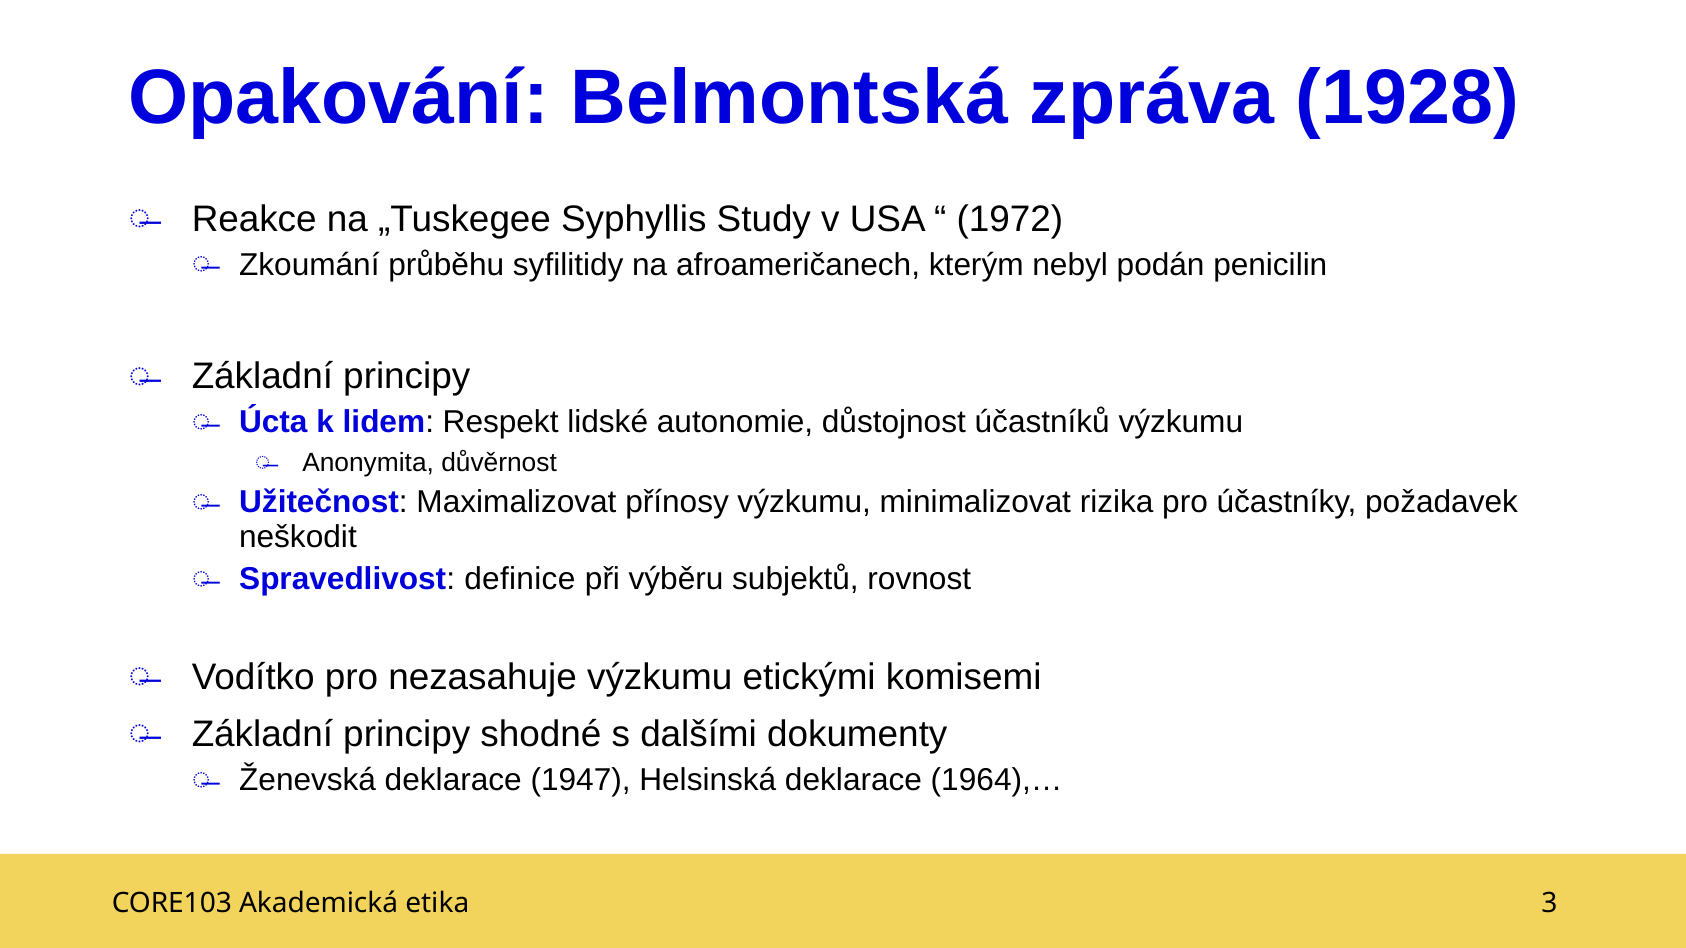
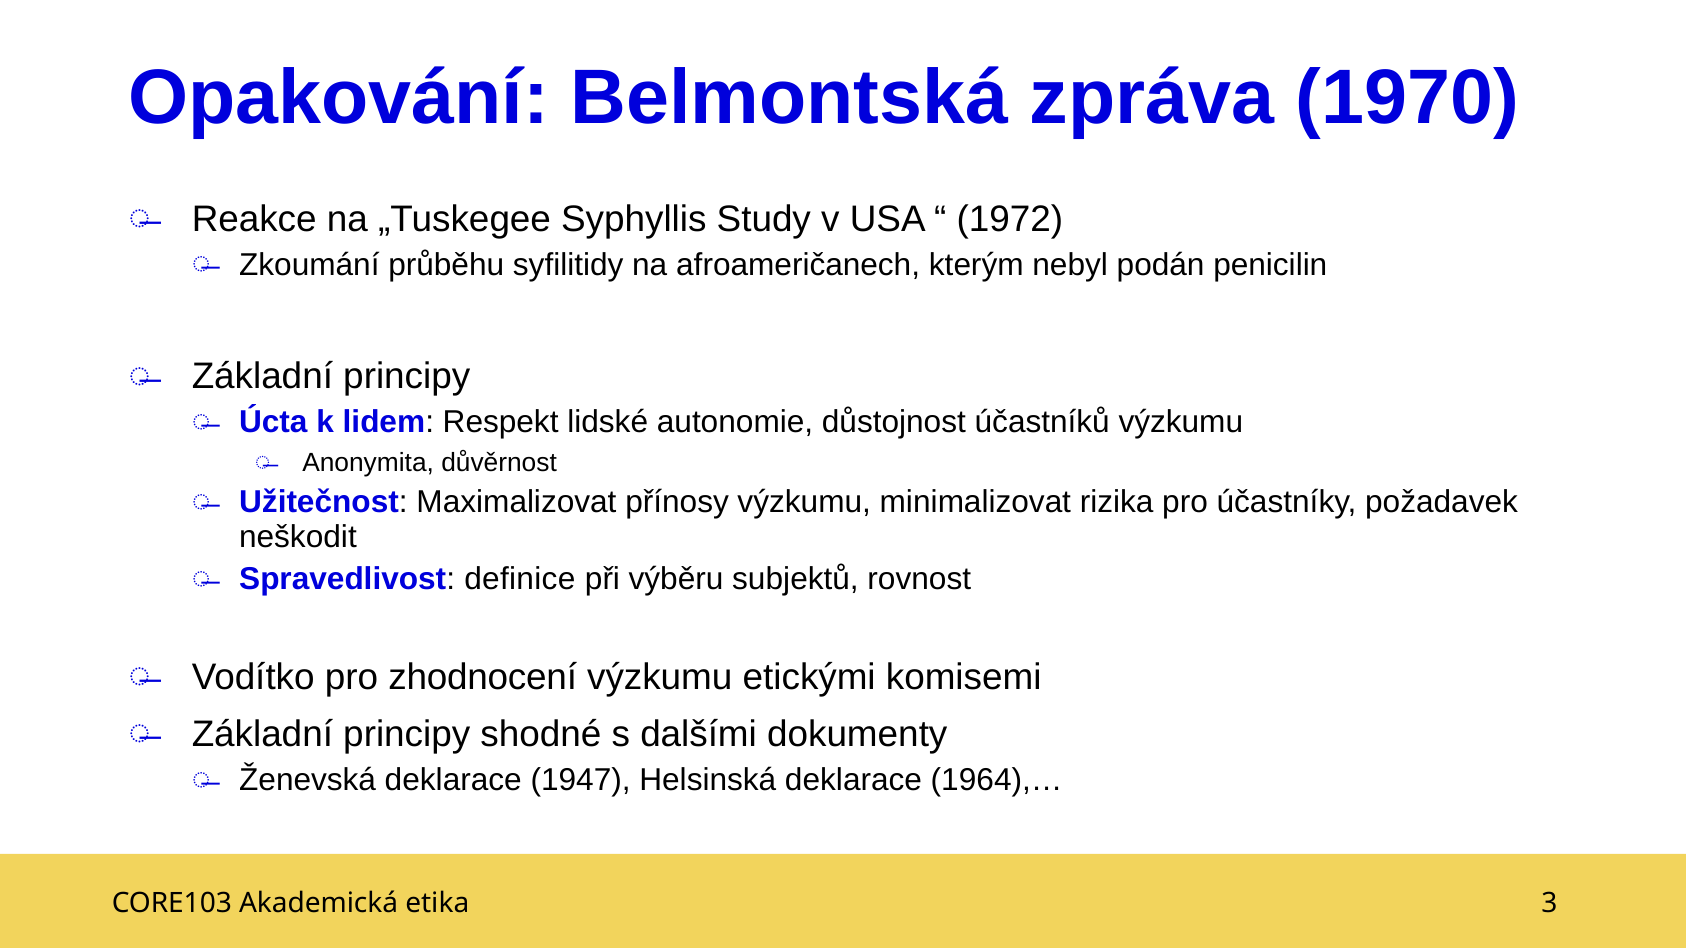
1928: 1928 -> 1970 (1408, 98)
nezasahuje: nezasahuje -> zhodnocení (483, 677)
